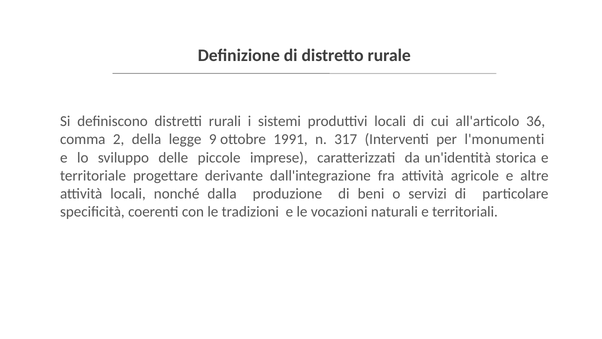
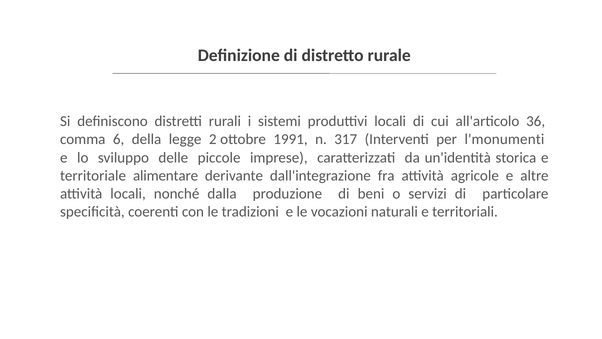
2: 2 -> 6 (119, 139)
9: 9 -> 2 (213, 139)
progettare: progettare -> alimentare (166, 175)
